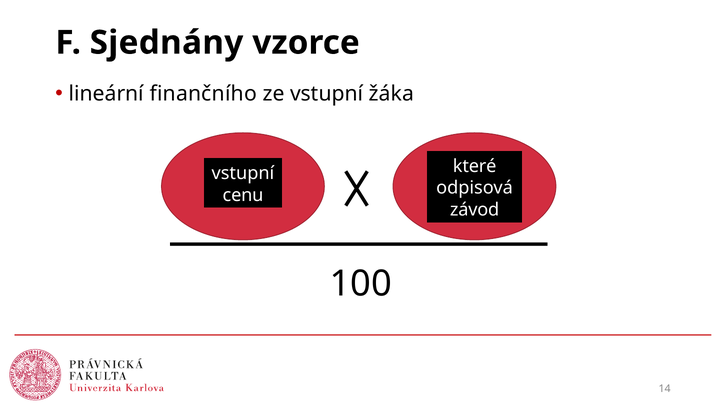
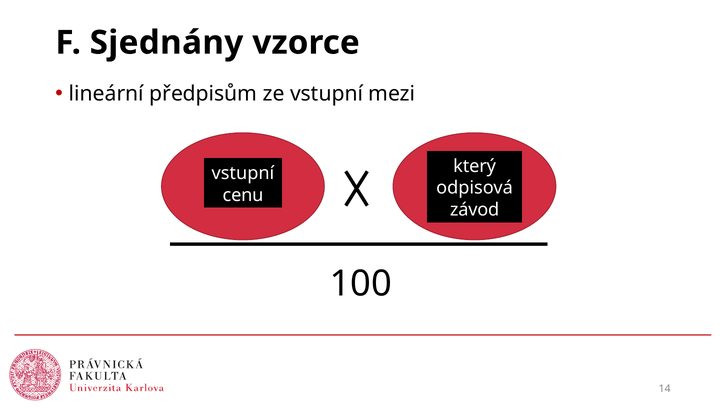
finančního: finančního -> předpisům (203, 94)
žáka: žáka -> mezi (392, 94)
které: které -> který (475, 166)
